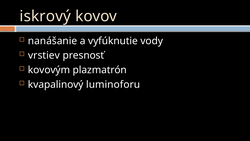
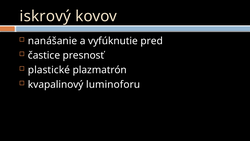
vody: vody -> pred (152, 41)
vrstiev: vrstiev -> častice (44, 55)
kovovým: kovovým -> plastické (49, 70)
